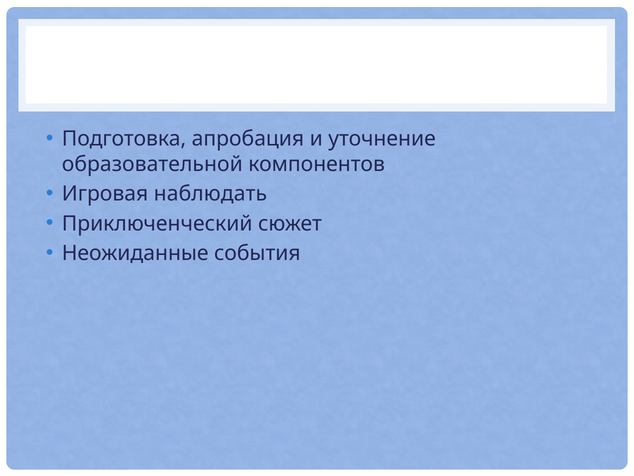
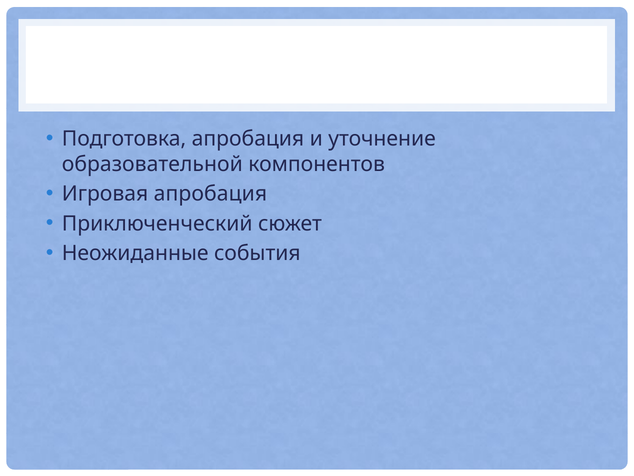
Игровая наблюдать: наблюдать -> апробация (210, 194)
